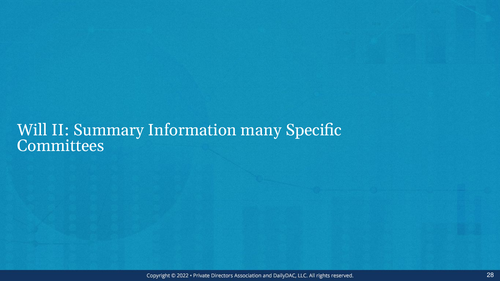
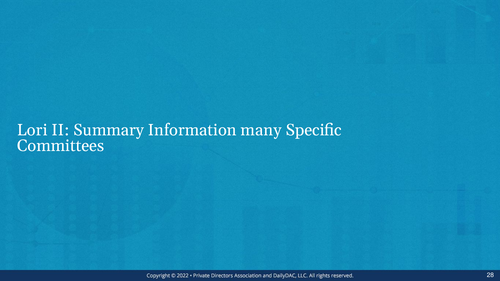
Will: Will -> Lori (32, 130)
